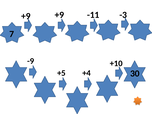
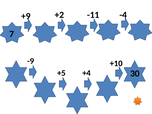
+9 +9: +9 -> +2 (59, 15)
-3: -3 -> -4 (123, 15)
